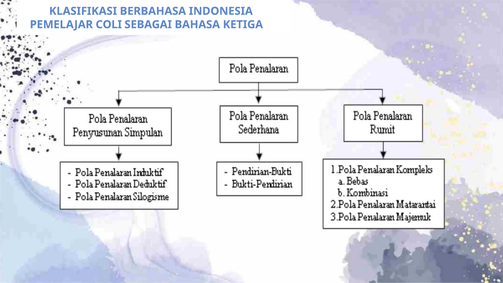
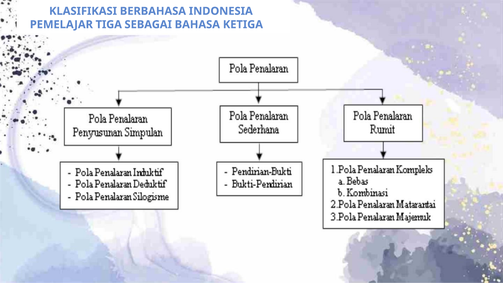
COLI: COLI -> TIGA (109, 25)
